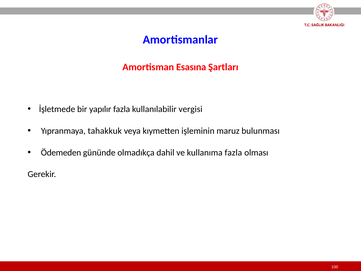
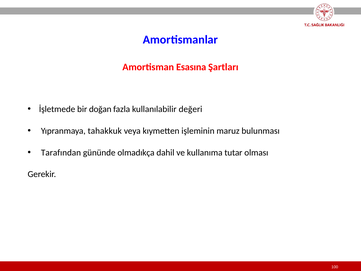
yapılır: yapılır -> doğan (100, 109)
vergisi: vergisi -> değeri (191, 109)
Ödemeden: Ödemeden -> Tarafından (61, 152)
kullanıma fazla: fazla -> tutar (233, 152)
